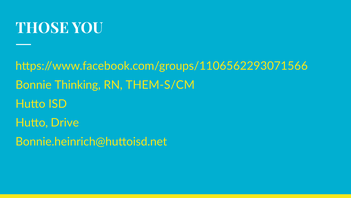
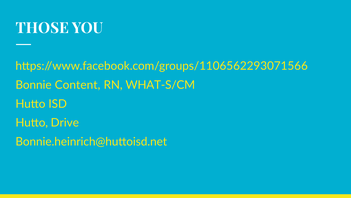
Thinking: Thinking -> Content (78, 85)
THEM-S/CM: THEM-S/CM -> WHAT-S/CM (160, 85)
